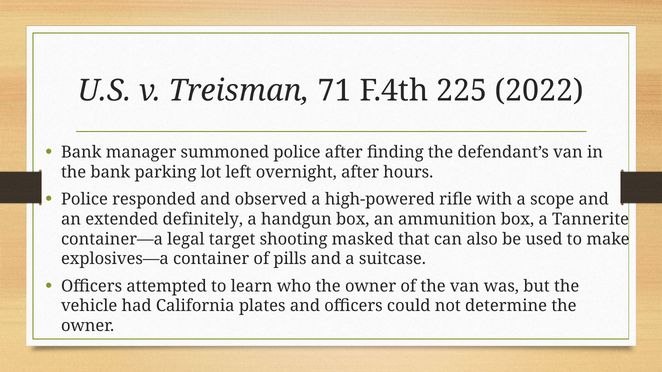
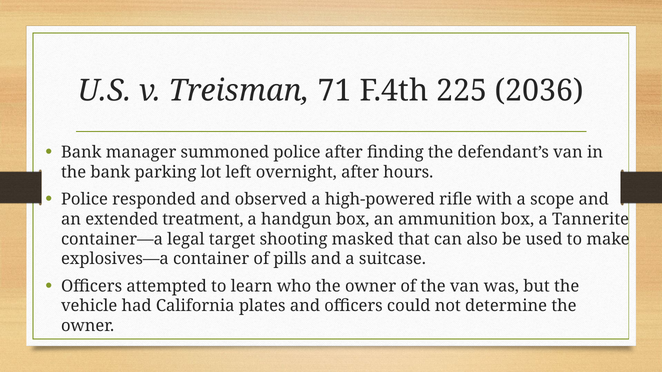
2022: 2022 -> 2036 (539, 91)
definitely: definitely -> treatment (203, 219)
